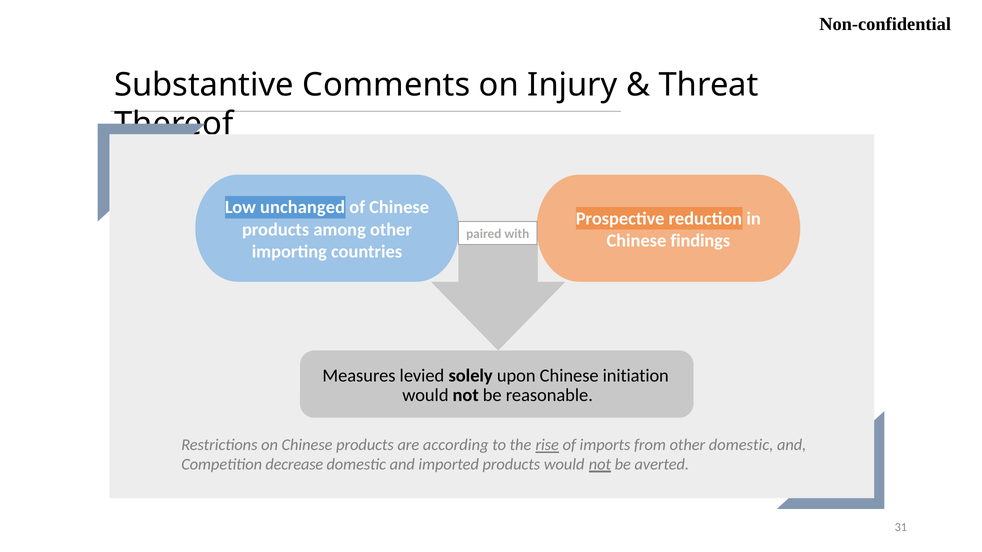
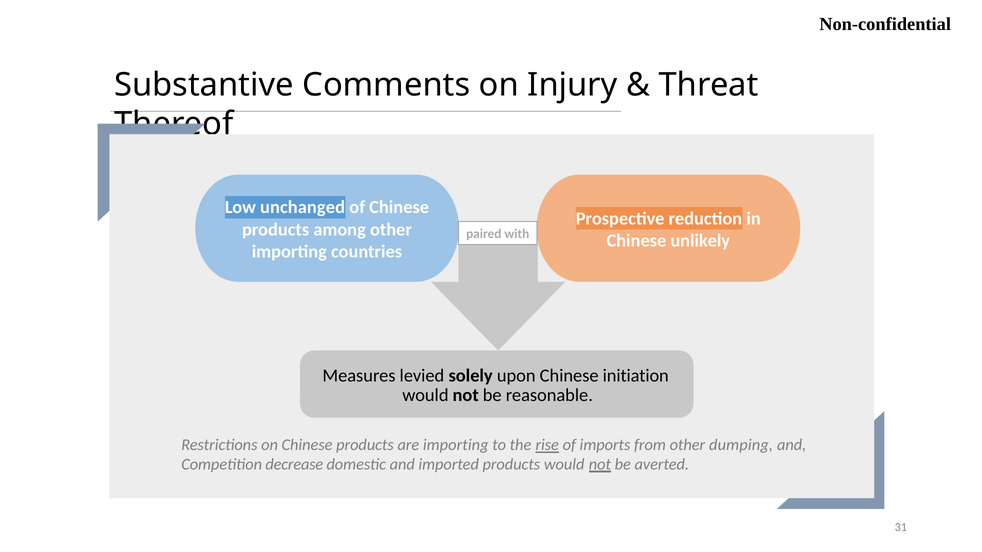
findings: findings -> unlikely (700, 241)
are according: according -> importing (456, 445)
other domestic: domestic -> dumping (741, 445)
